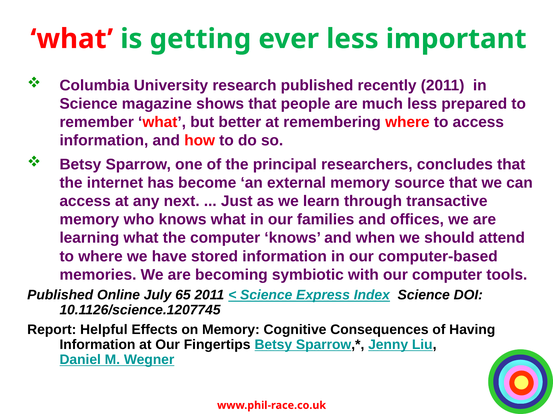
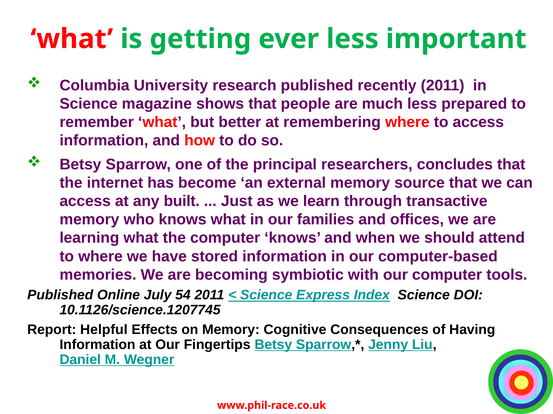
next: next -> built (182, 201)
65: 65 -> 54 (183, 296)
